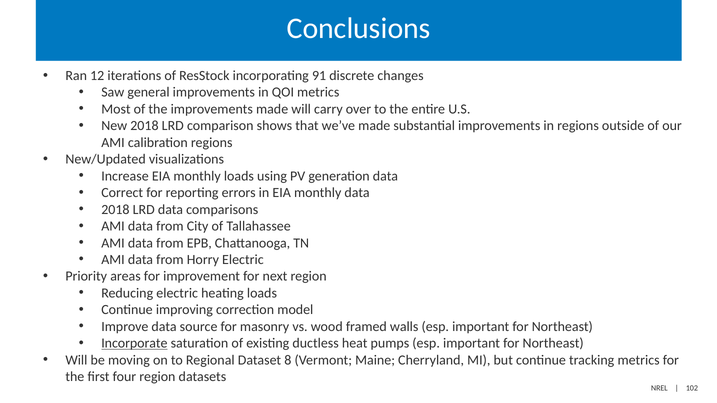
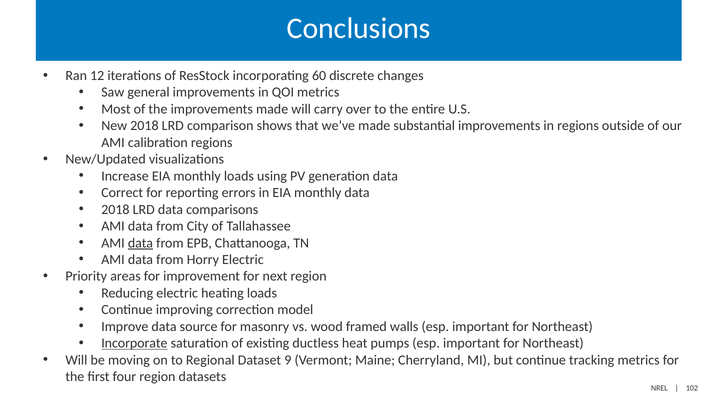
91: 91 -> 60 (319, 76)
data underline: none -> present (140, 243)
8: 8 -> 9 (288, 360)
